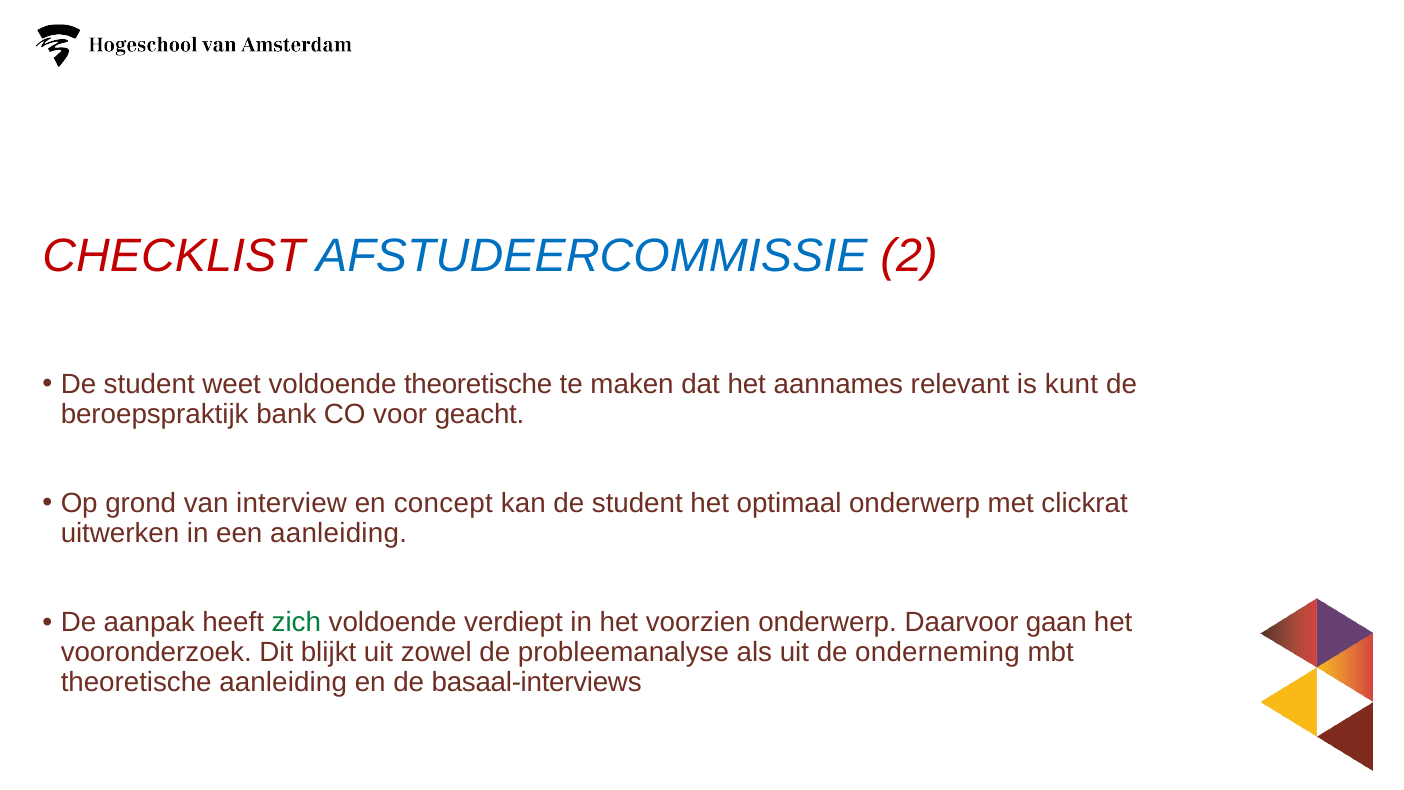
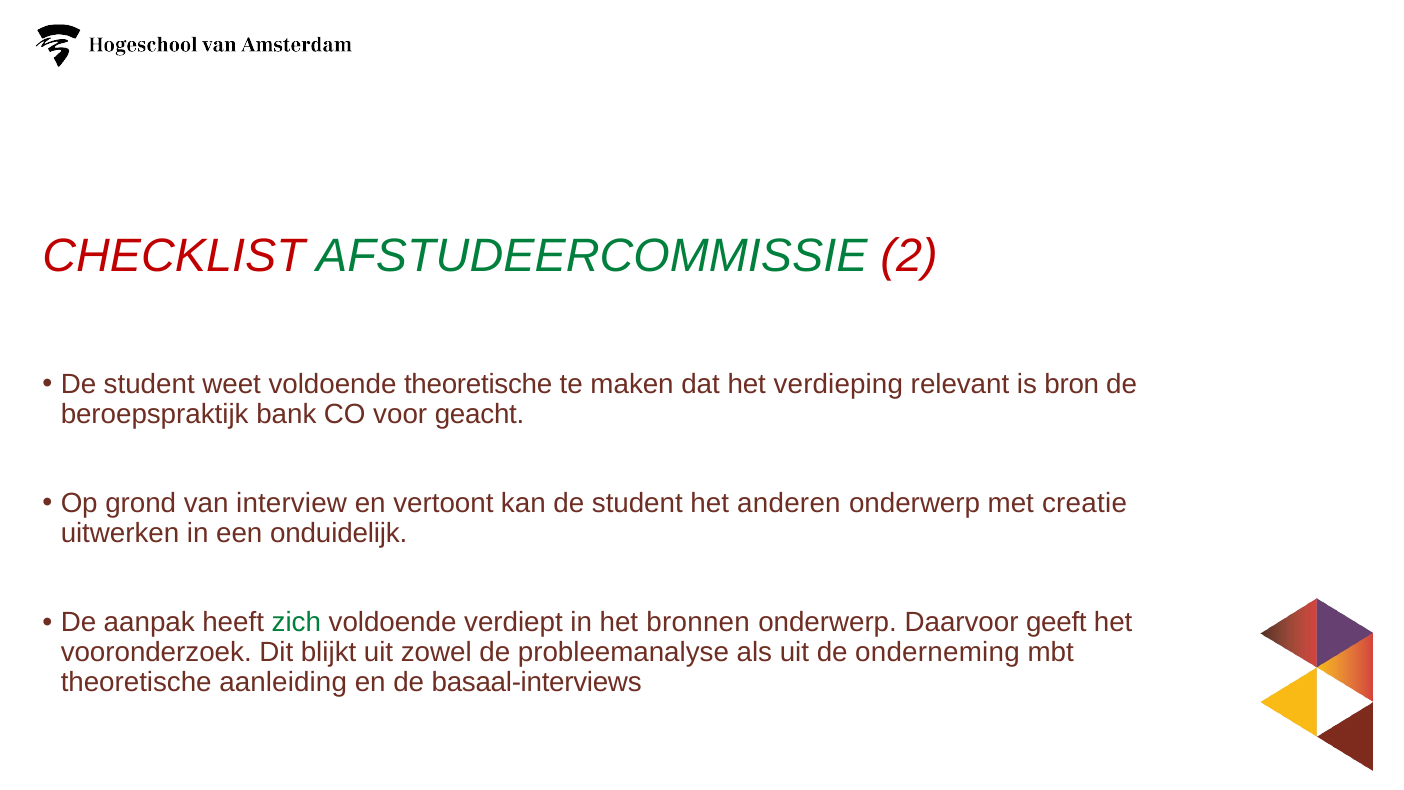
AFSTUDEERCOMMISSIE colour: blue -> green (592, 256)
aannames: aannames -> verdieping (838, 384)
kunt: kunt -> bron (1072, 384)
concept: concept -> vertoont (443, 503)
optimaal: optimaal -> anderen (789, 503)
clickrat: clickrat -> creatie (1085, 503)
een aanleiding: aanleiding -> onduidelijk (339, 533)
voorzien: voorzien -> bronnen (698, 623)
gaan: gaan -> geeft (1056, 623)
